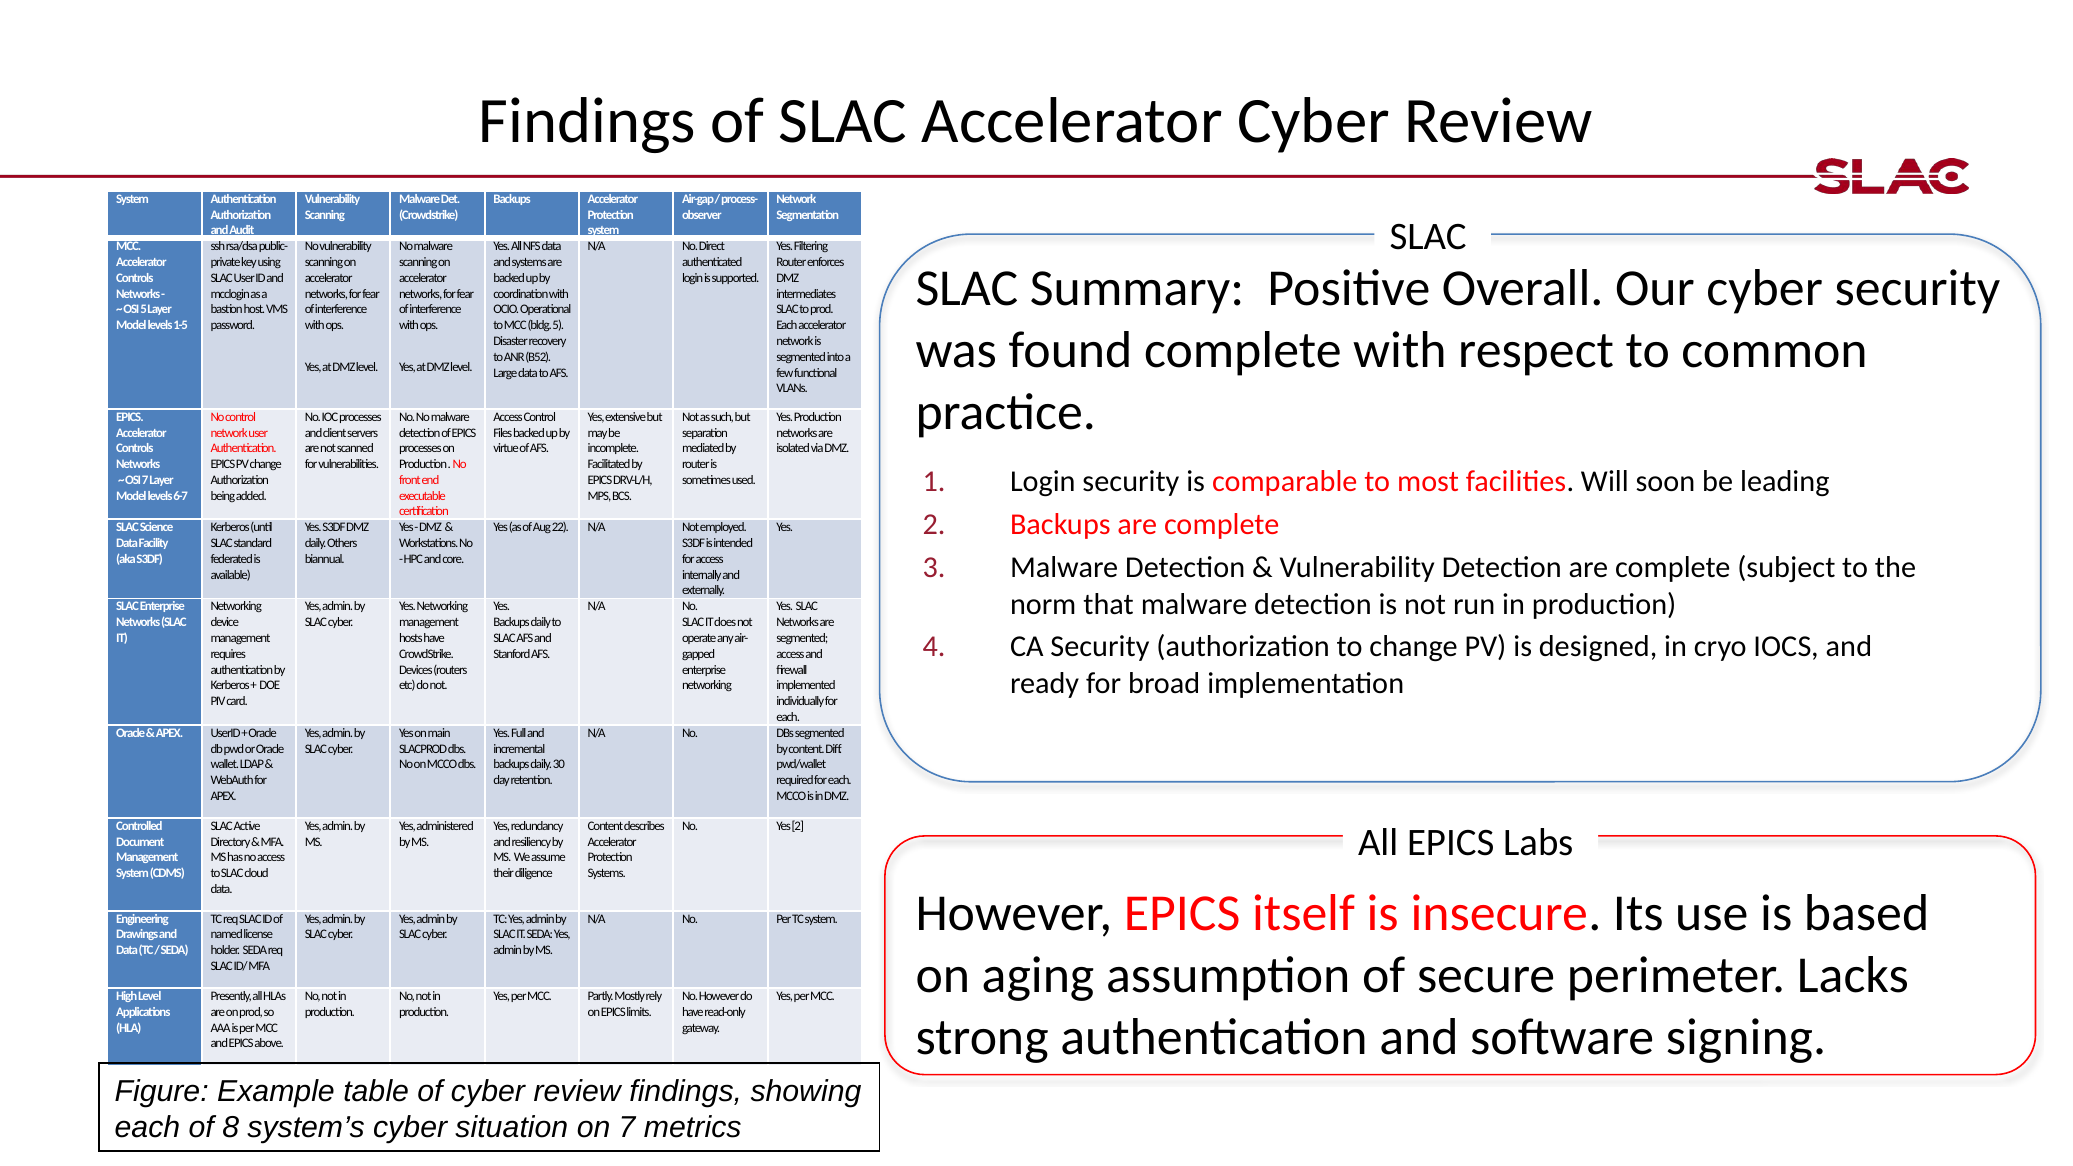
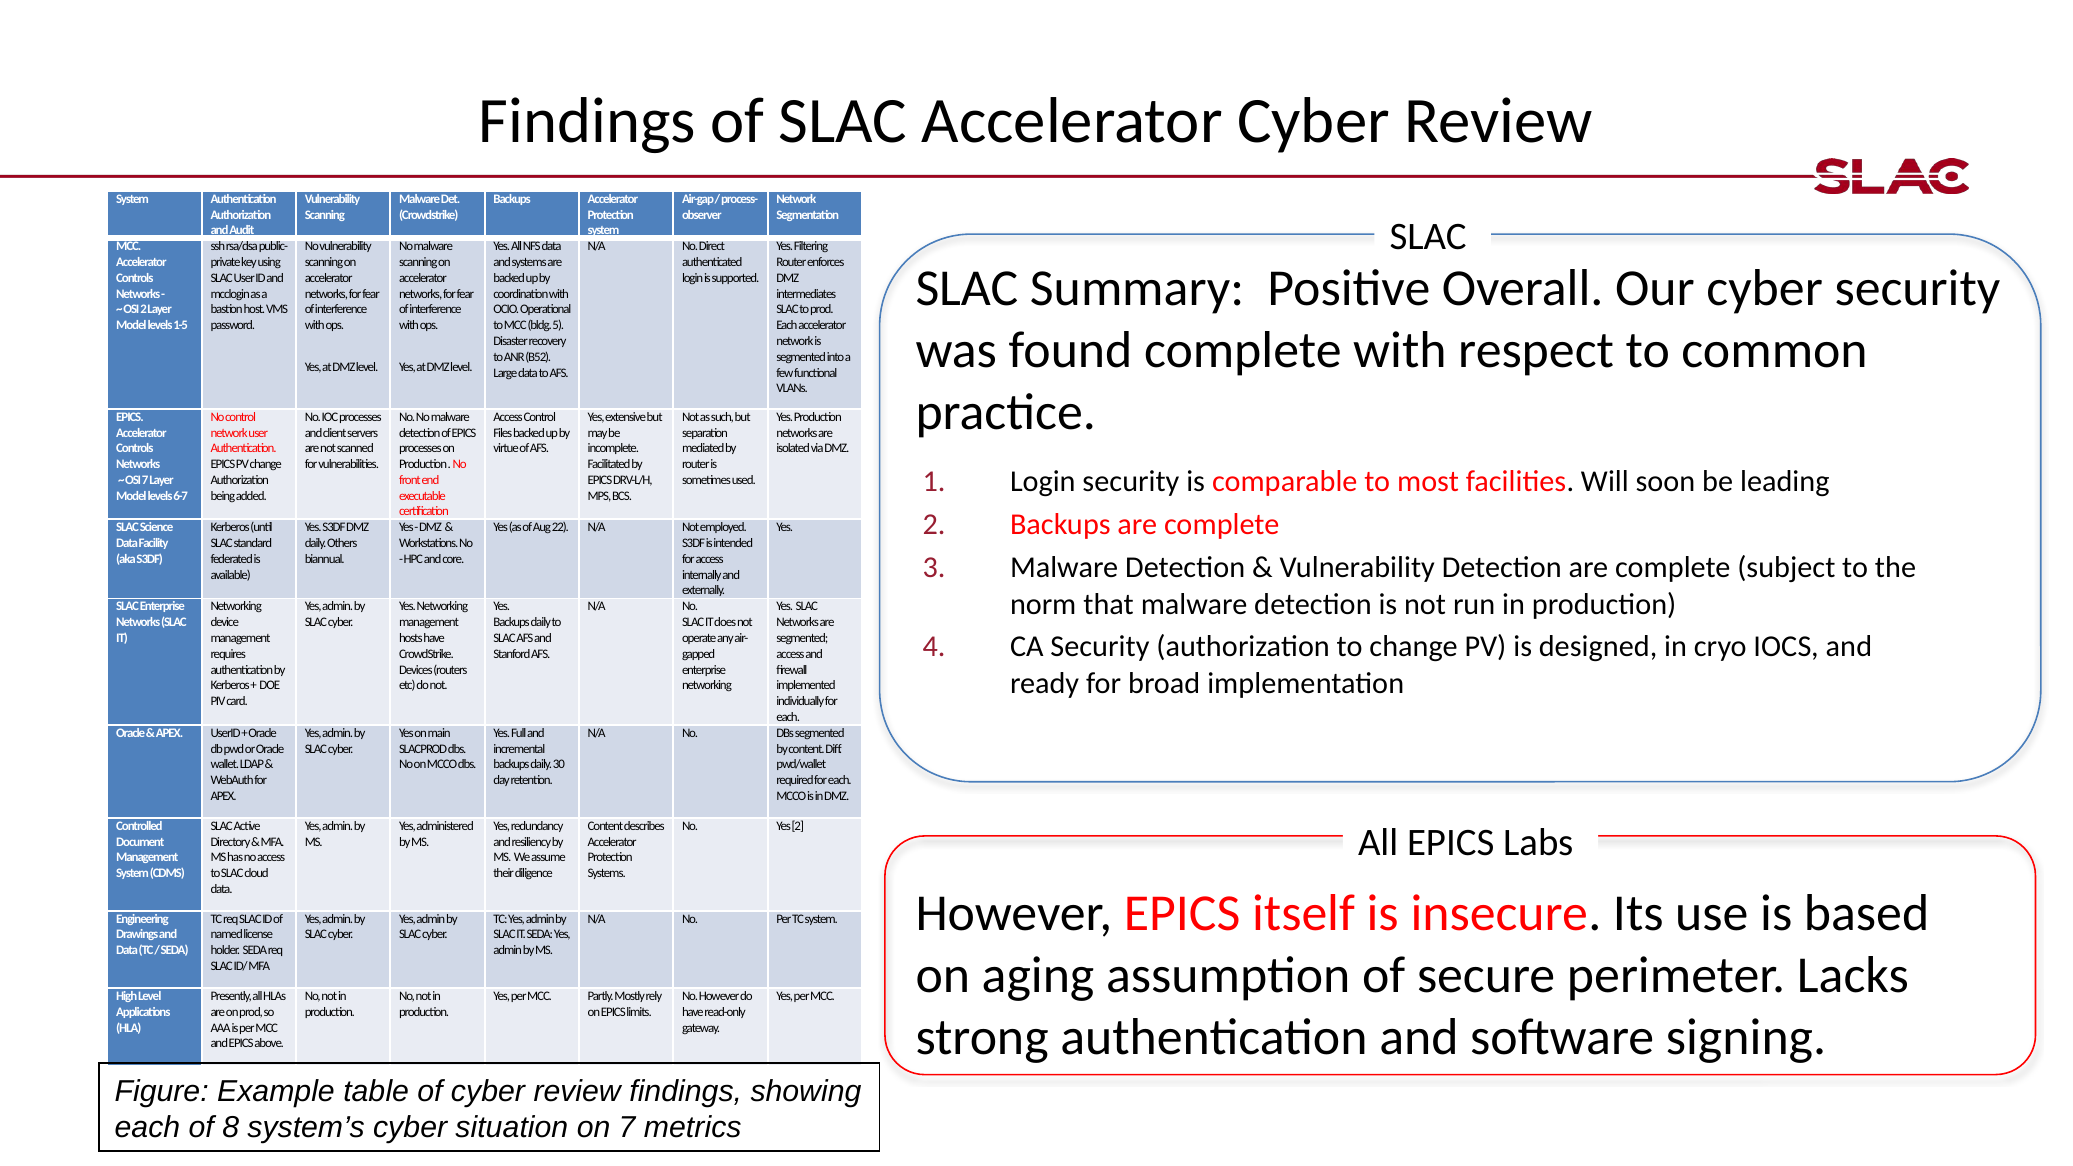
OSI 5: 5 -> 2 (144, 310)
